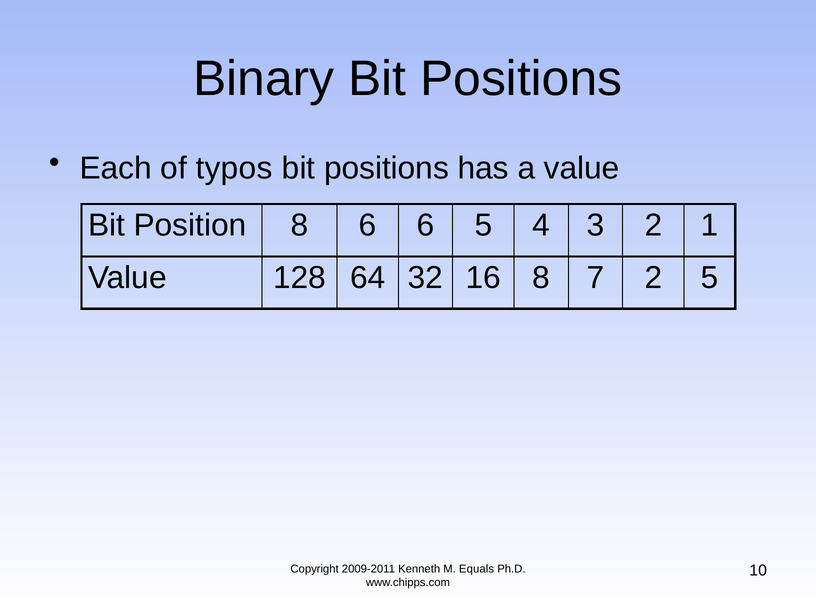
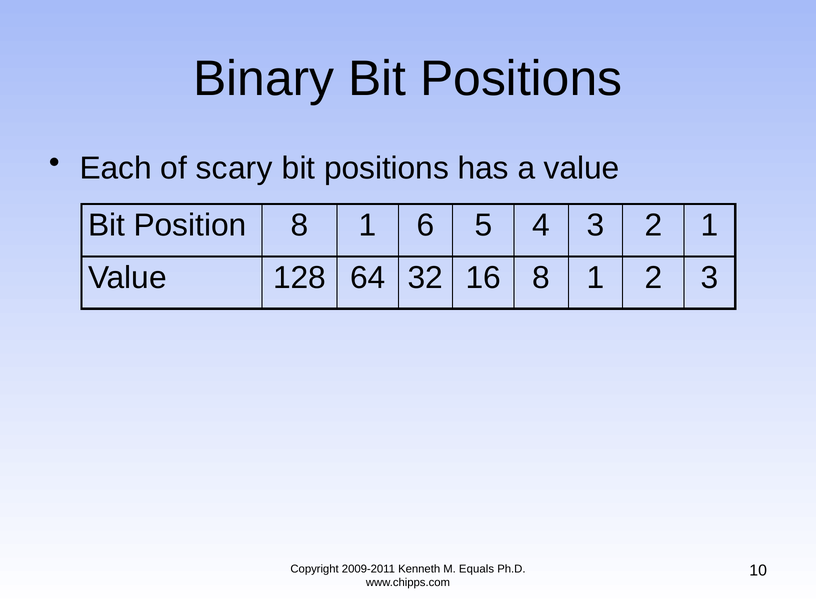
typos: typos -> scary (234, 168)
Position 8 6: 6 -> 1 (368, 225)
16 8 7: 7 -> 1 (596, 278)
2 5: 5 -> 3 (710, 278)
